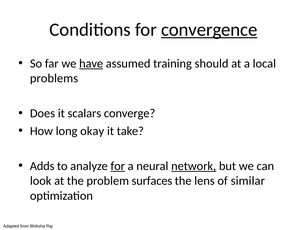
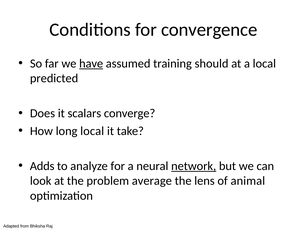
convergence underline: present -> none (209, 30)
problems: problems -> predicted (54, 78)
long okay: okay -> local (92, 131)
for underline: present -> none (118, 166)
surfaces: surfaces -> average (152, 181)
similar: similar -> animal (248, 181)
